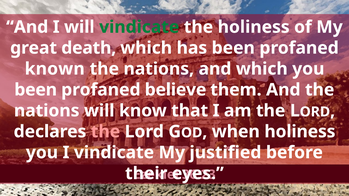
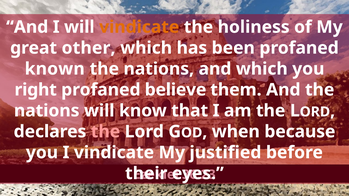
vindicate colour: green -> orange (139, 27)
death: death -> other (89, 48)
been: been -> right (36, 90)
when holiness: holiness -> because (300, 132)
